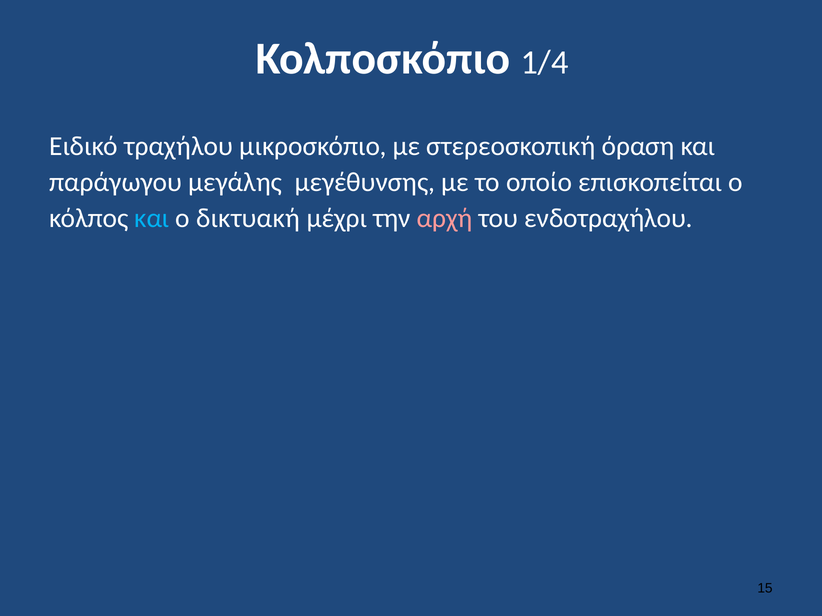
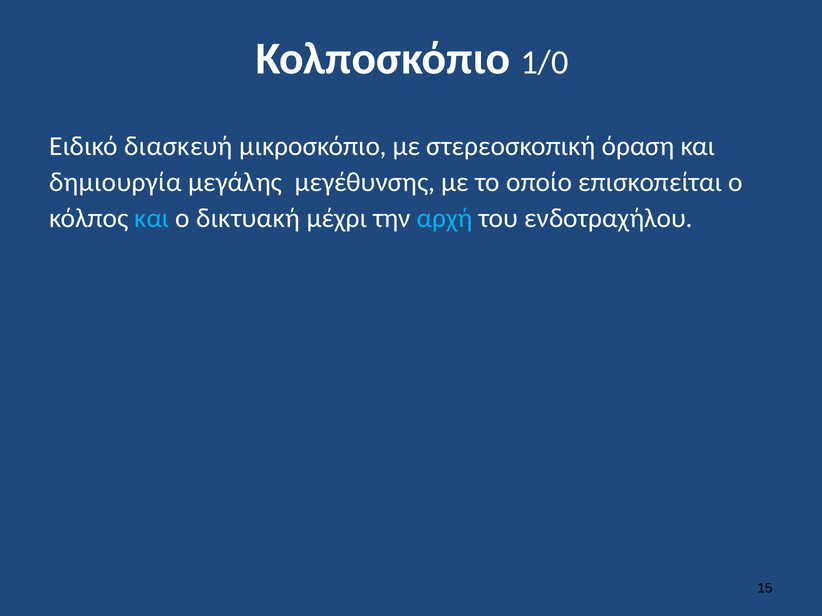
1/4: 1/4 -> 1/0 (544, 63)
τραχήλου: τραχήλου -> διασκευή (179, 146)
παράγωγου: παράγωγου -> δημιουργία (116, 182)
αρχή colour: pink -> light blue (445, 219)
